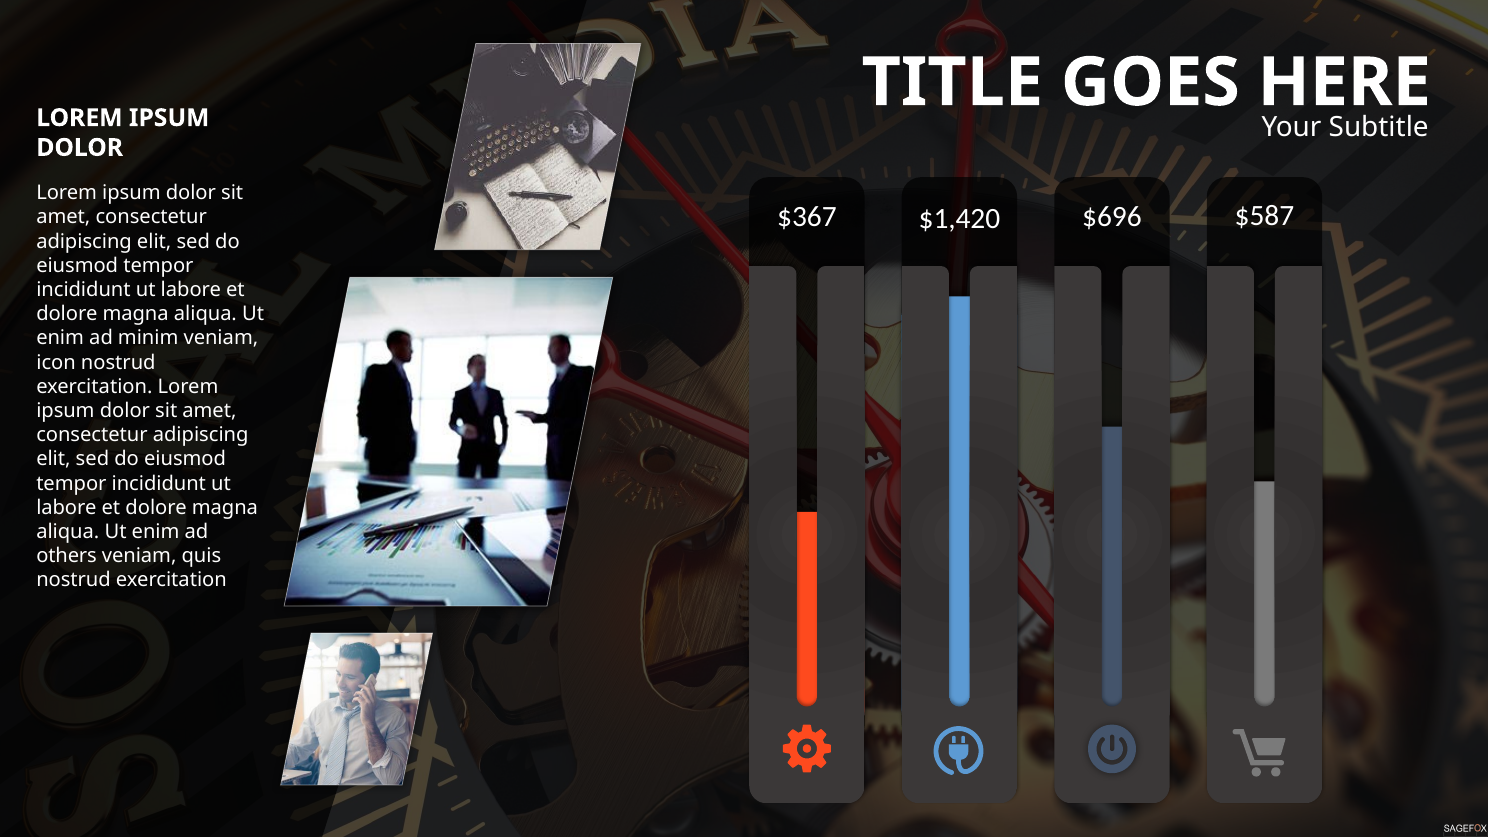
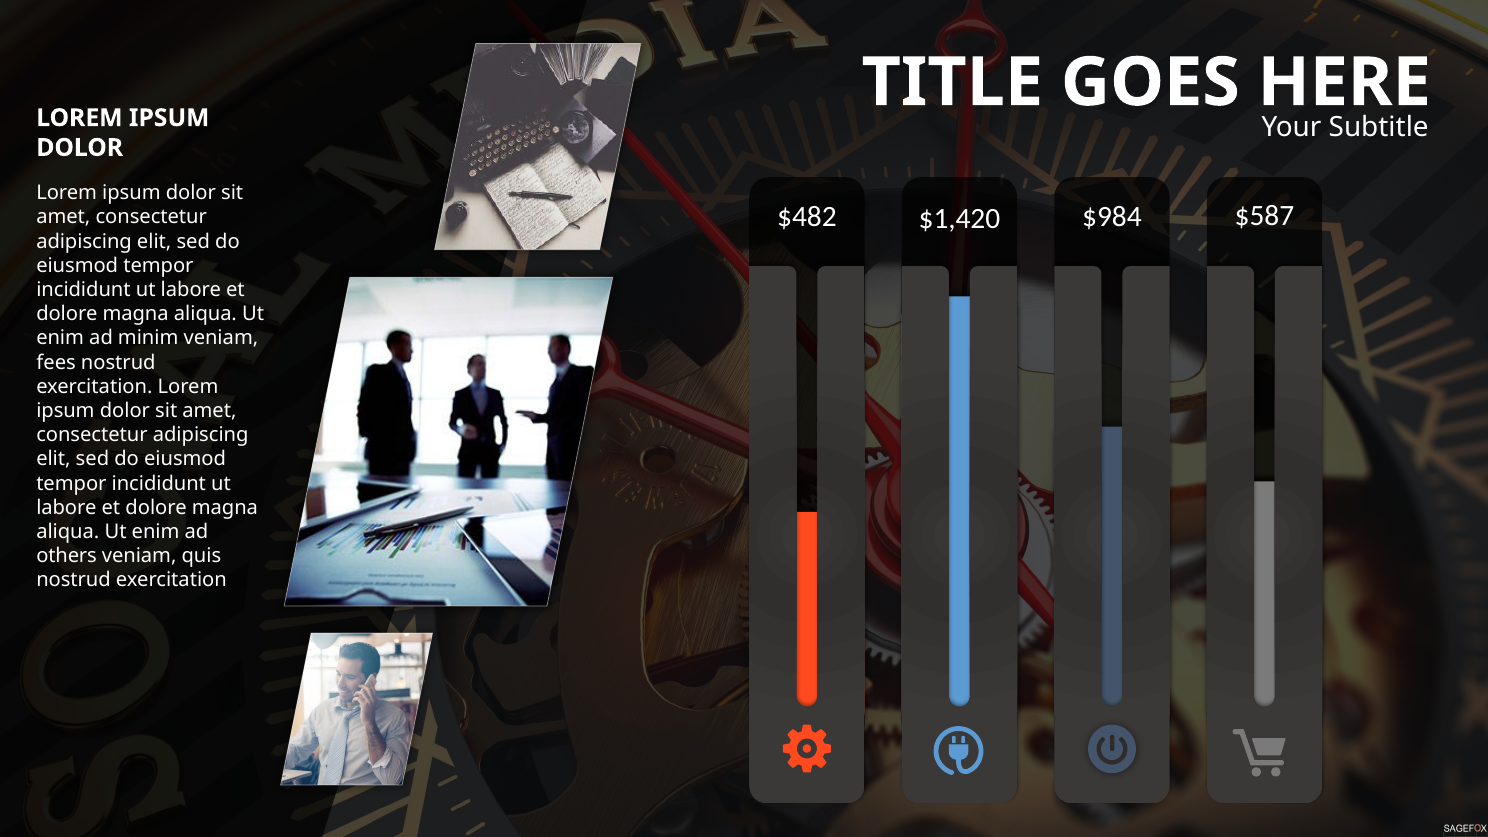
$367: $367 -> $482 (807, 217)
$696: $696 -> $984 (1112, 217)
icon: icon -> fees (56, 362)
